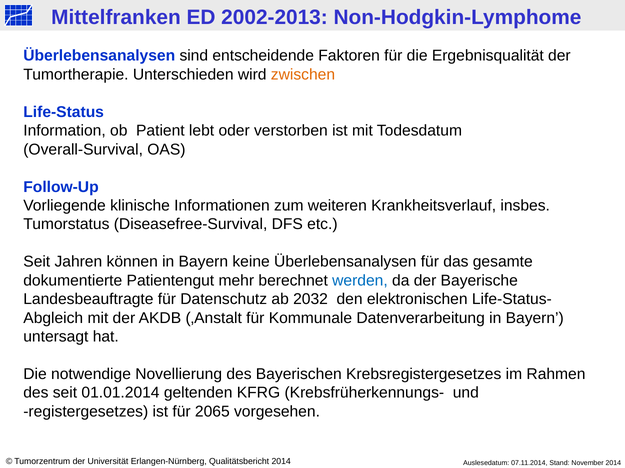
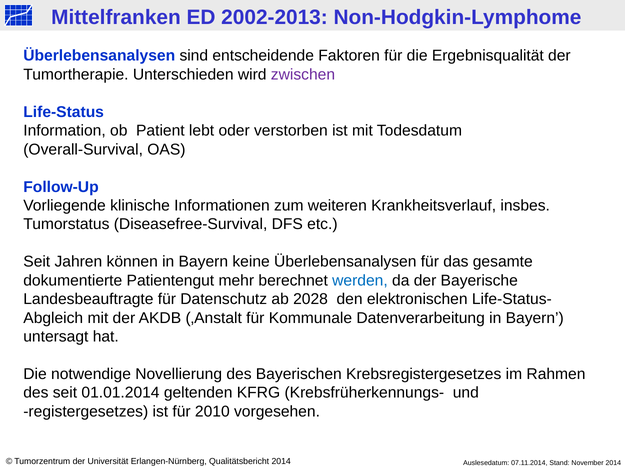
zwischen colour: orange -> purple (303, 75)
2032: 2032 -> 2028 (311, 300)
2065: 2065 -> 2010 (212, 412)
